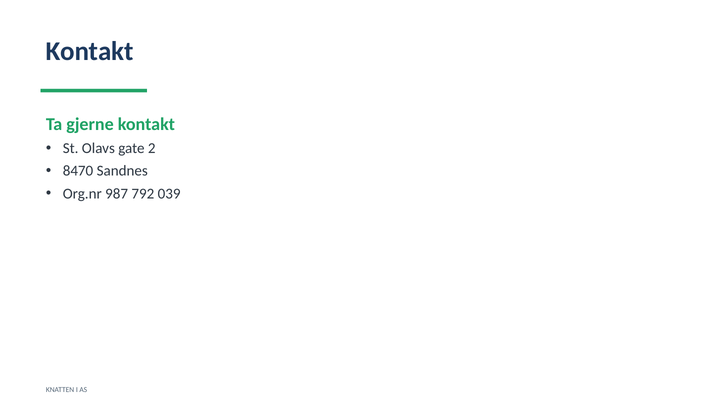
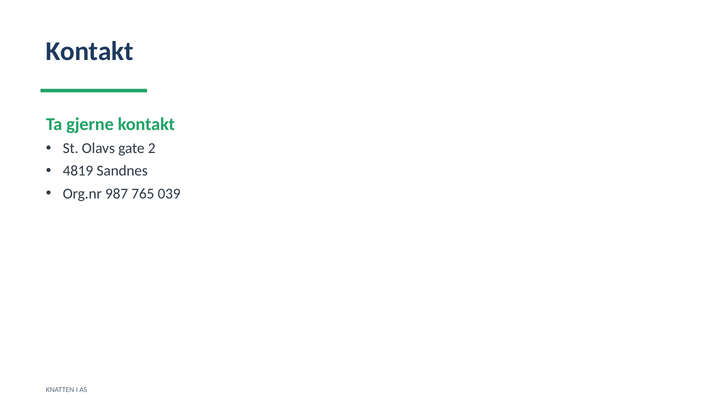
8470: 8470 -> 4819 (78, 171)
792: 792 -> 765 (143, 193)
